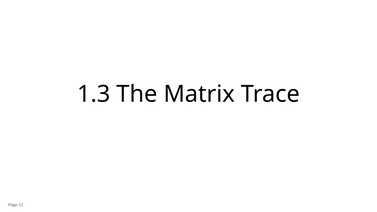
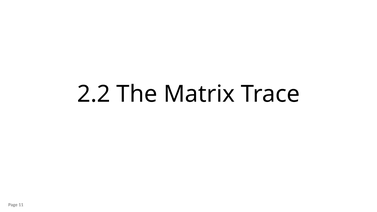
1.3: 1.3 -> 2.2 (94, 94)
